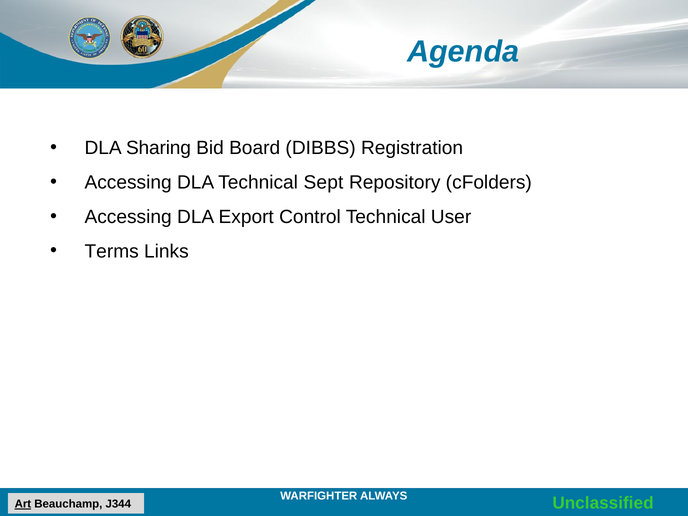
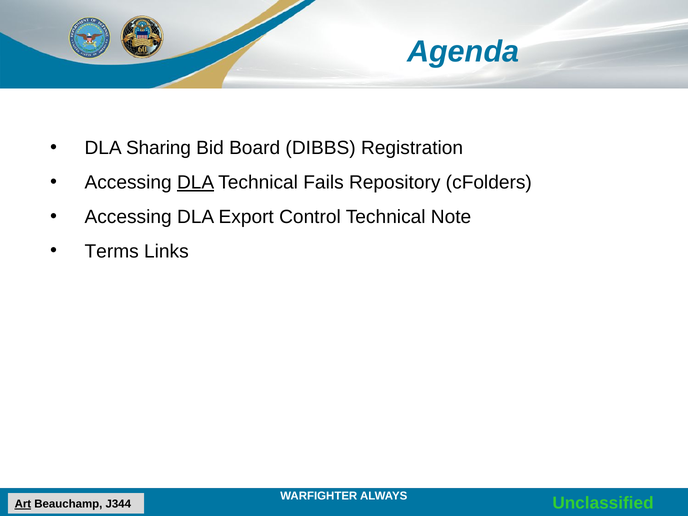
DLA underline: none -> present (196, 182)
Sept: Sept -> Fails (324, 182)
User: User -> Note (451, 217)
